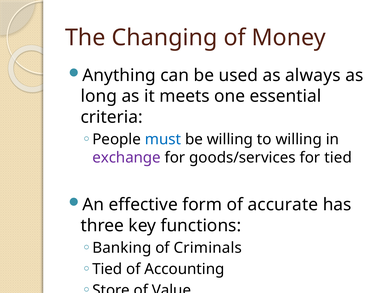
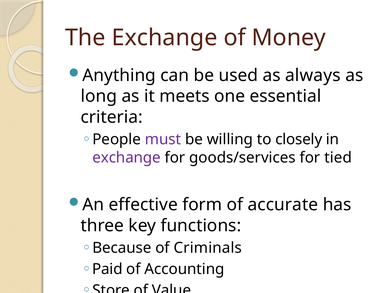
The Changing: Changing -> Exchange (165, 38)
must colour: blue -> purple (163, 139)
to willing: willing -> closely (299, 139)
Banking: Banking -> Because (122, 248)
Tied: Tied -> Paid (107, 269)
